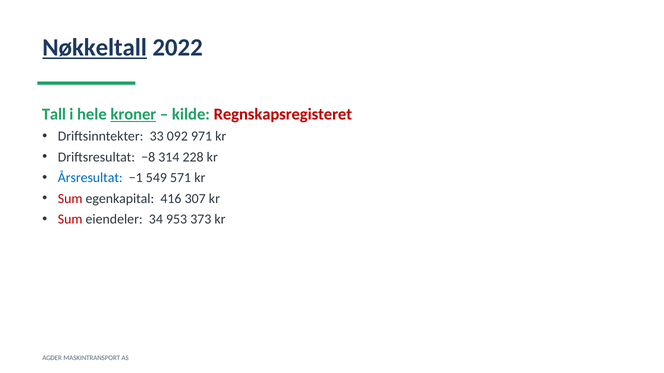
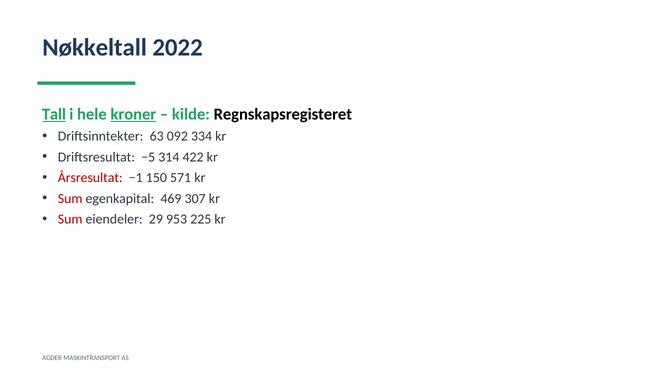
Nøkkeltall underline: present -> none (95, 47)
Tall underline: none -> present (54, 114)
Regnskapsregisteret colour: red -> black (283, 114)
33: 33 -> 63 (157, 137)
971: 971 -> 334 (202, 137)
−8: −8 -> −5 (148, 157)
228: 228 -> 422 (193, 157)
Årsresultat colour: blue -> red (90, 178)
549: 549 -> 150 (156, 178)
416: 416 -> 469 (171, 199)
34: 34 -> 29 (156, 220)
373: 373 -> 225 (201, 220)
